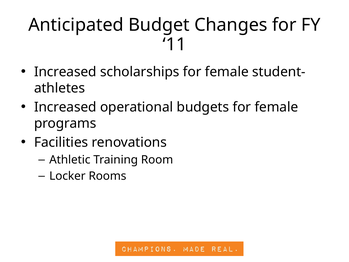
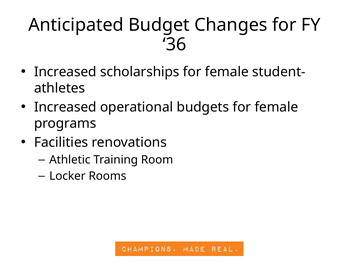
11: 11 -> 36 (175, 44)
